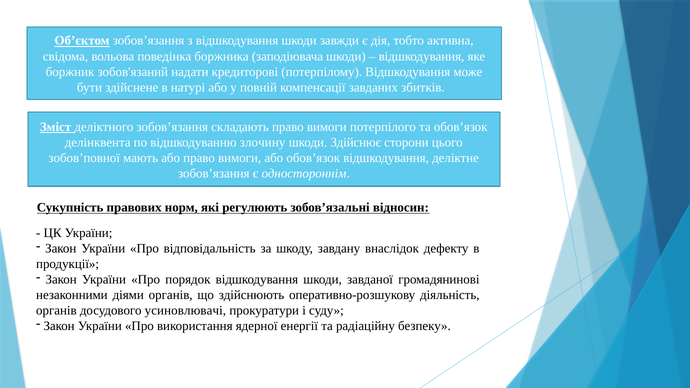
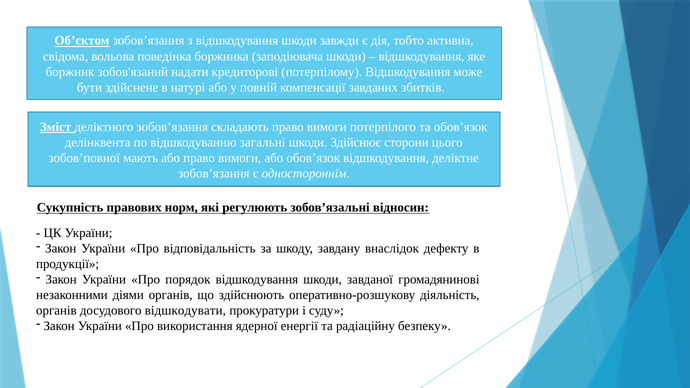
злочину: злочину -> загальні (263, 142)
усиновлювачі: усиновлювачі -> відшкодувати (185, 311)
